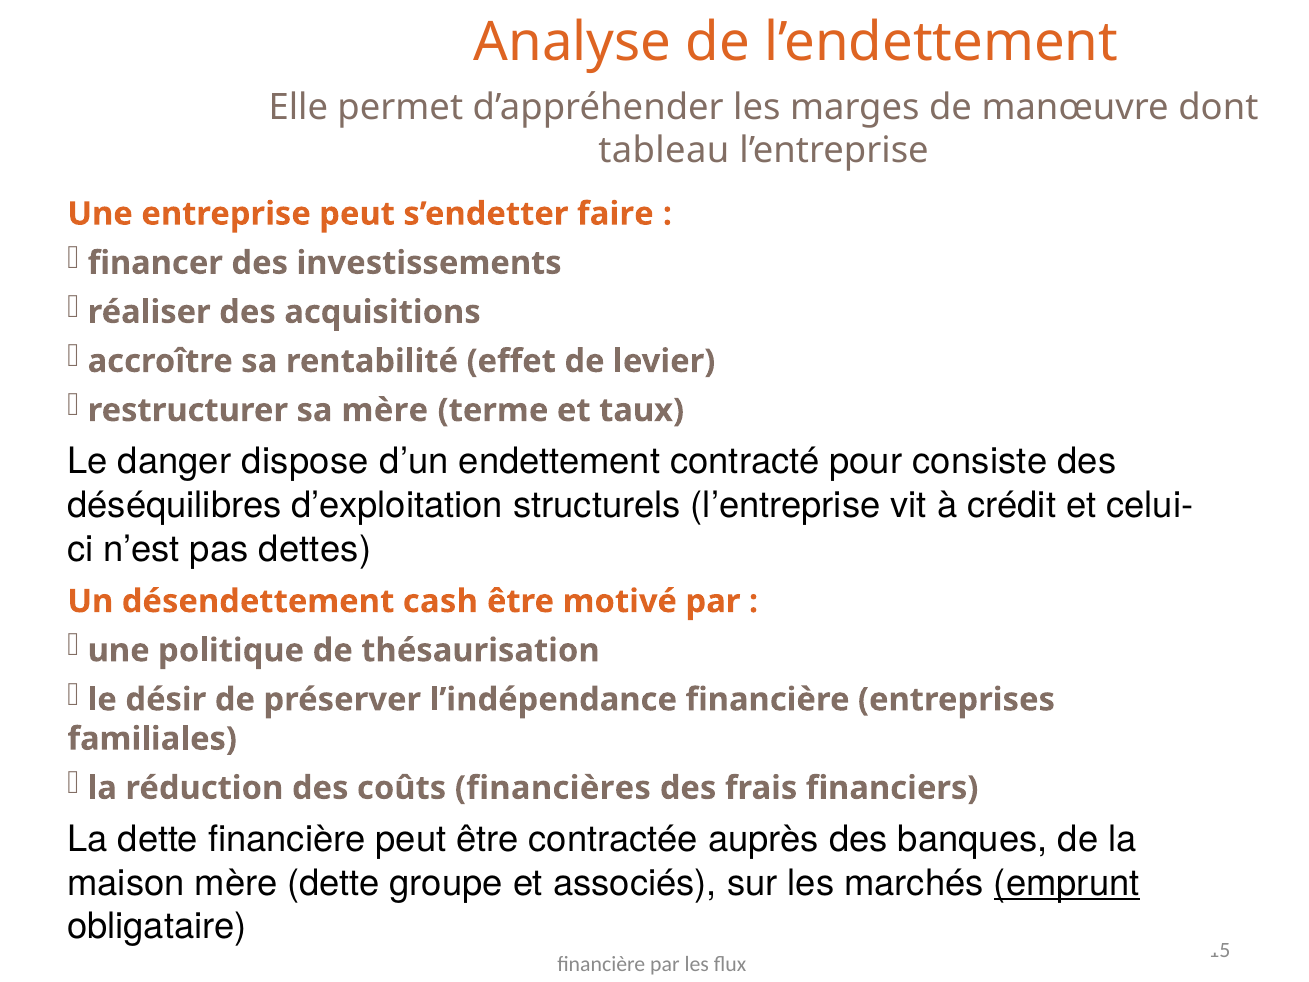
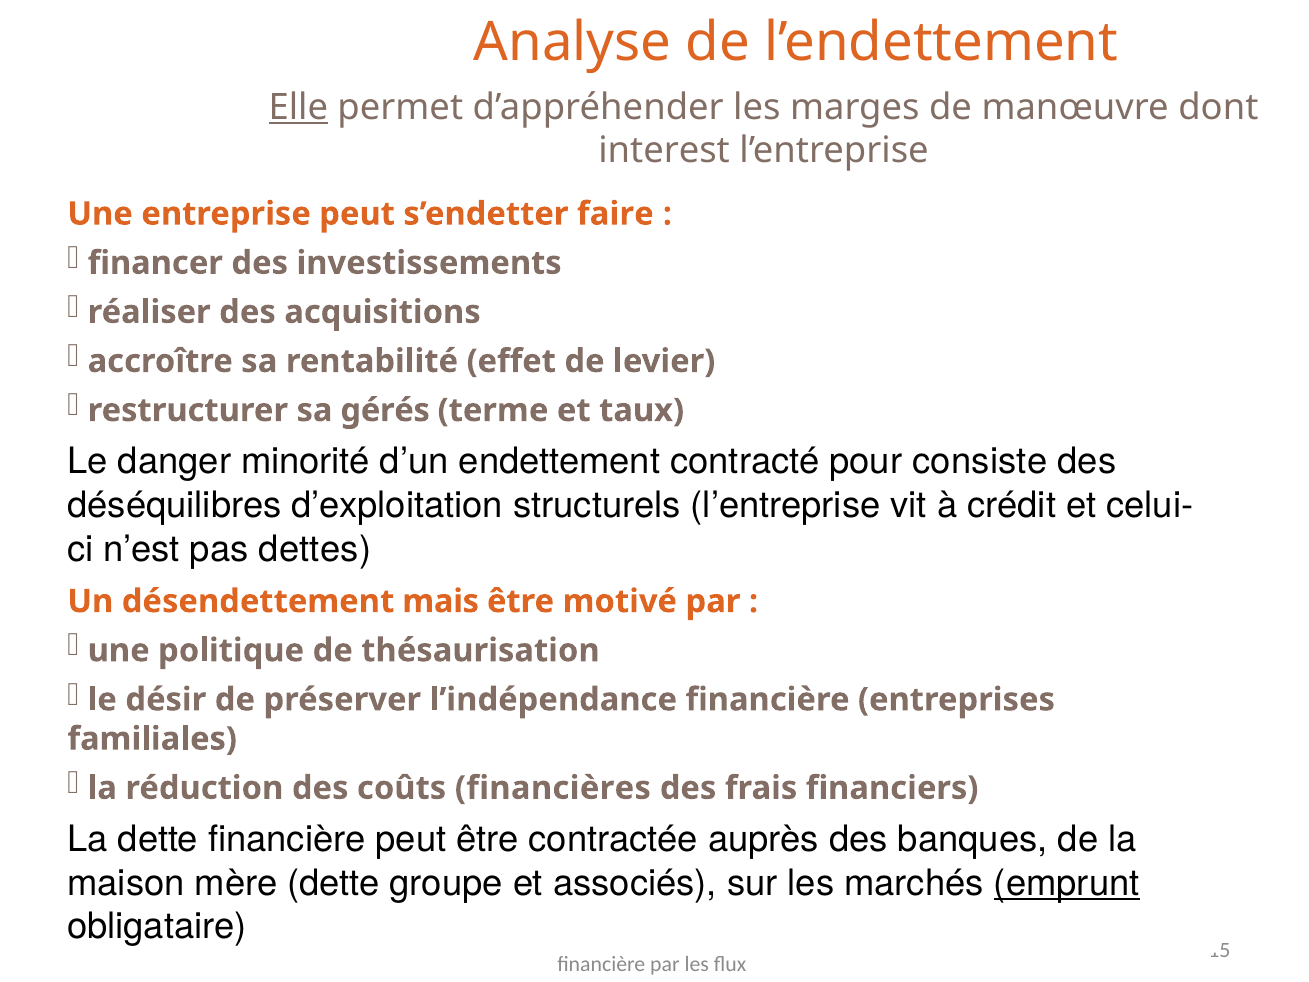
Elle underline: none -> present (298, 107)
tableau: tableau -> interest (664, 151)
sa mère: mère -> gérés (385, 410)
dispose: dispose -> minorité (306, 462)
cash: cash -> mais (441, 601)
